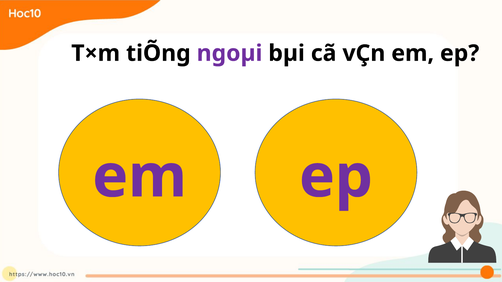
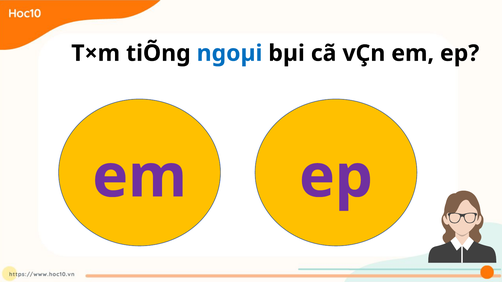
ngoµi colour: purple -> blue (230, 53)
